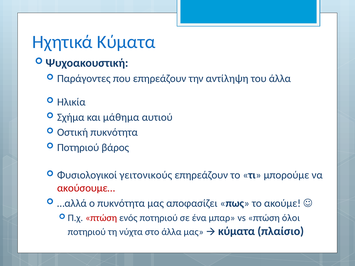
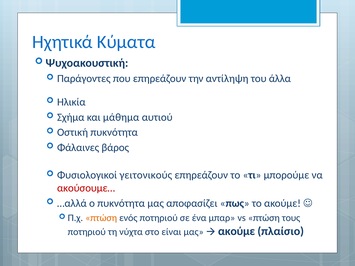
Ποτηριού: Ποτηριού -> Φάλαινες (78, 148)
πτώση colour: red -> orange (101, 218)
όλοι: όλοι -> τους (291, 218)
στο άλλα: άλλα -> είναι (171, 232)
κύματα: κύματα -> ακούμε (237, 231)
